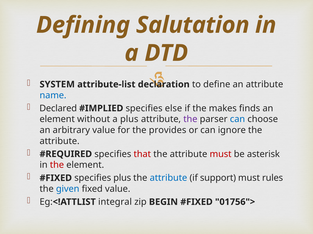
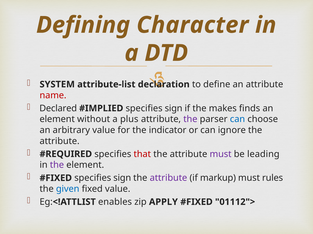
Salutation: Salutation -> Character (193, 25)
name colour: blue -> red (53, 96)
else: else -> sign (174, 109)
provides: provides -> indicator (168, 131)
must colour: red -> purple (221, 155)
asterisk: asterisk -> leading (263, 155)
the colour: red -> purple (57, 165)
plus: plus -> sign (122, 179)
attribute colour: blue -> purple (168, 179)
support: support -> markup (218, 179)
integral: integral -> enables (115, 203)
BEGIN: BEGIN -> APPLY (163, 203)
01756">: 01756"> -> 01112"> (235, 203)
